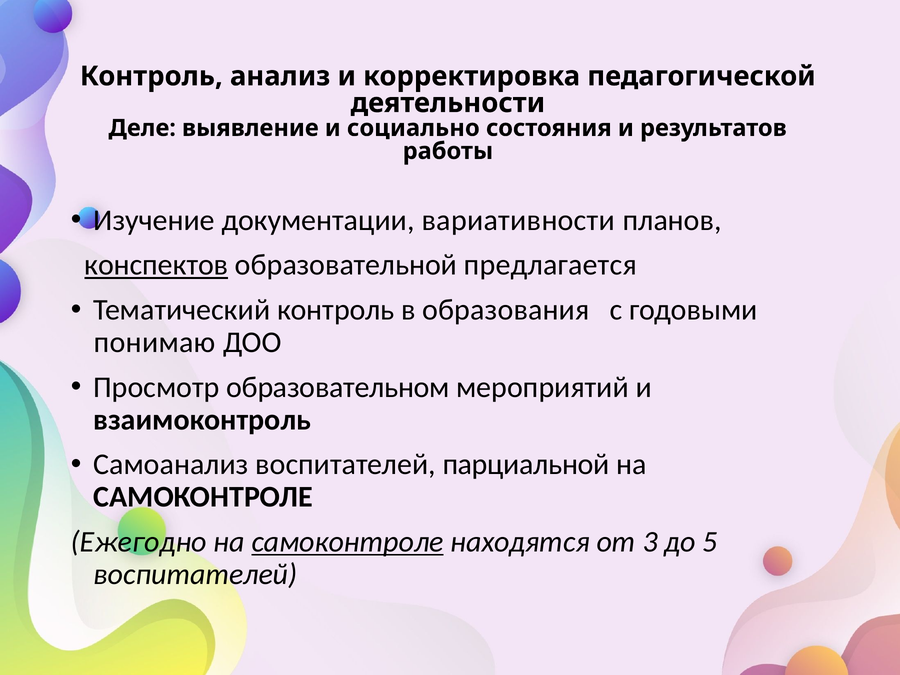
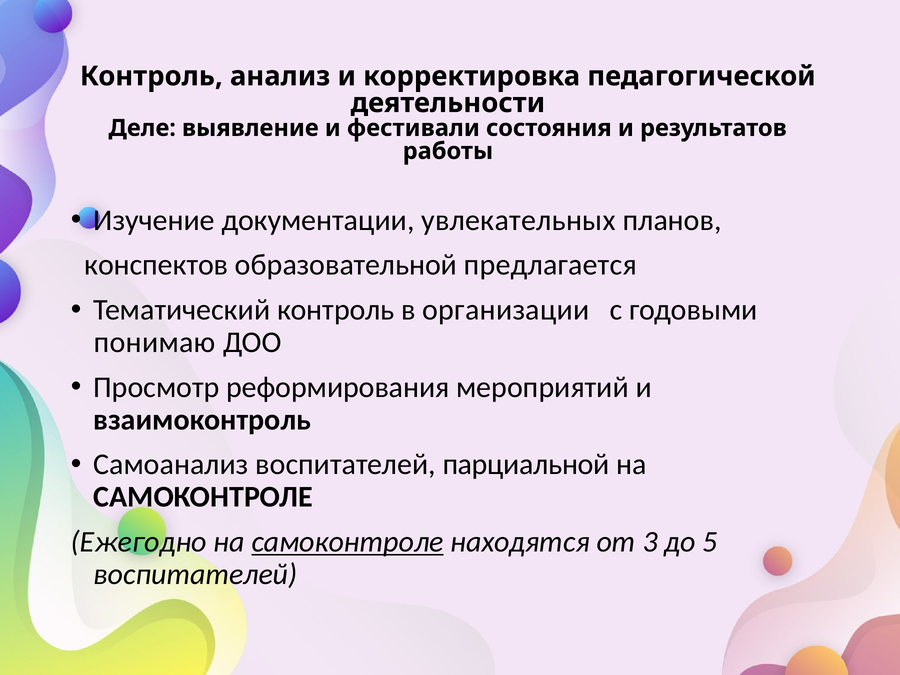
социально: социально -> фестивали (413, 128)
вариативности: вариативности -> увлекательных (518, 220)
конспектов underline: present -> none (156, 265)
образования: образования -> организации (506, 310)
образовательном: образовательном -> реформирования (338, 387)
